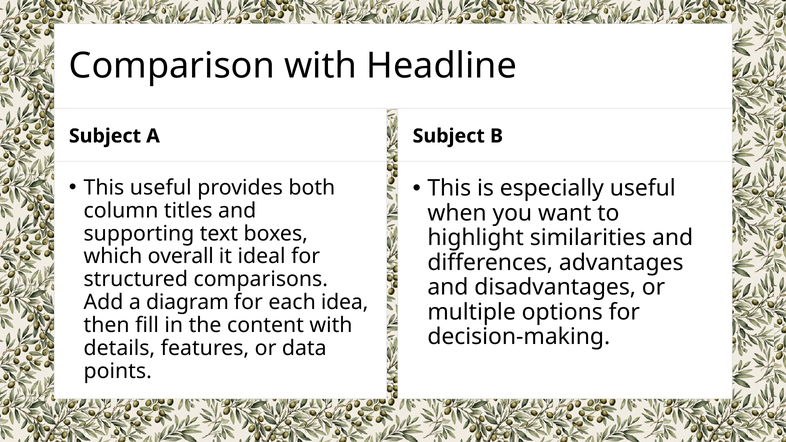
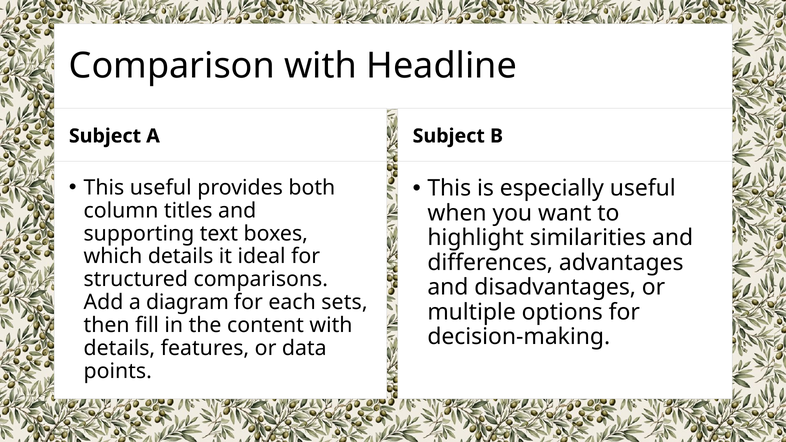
which overall: overall -> details (181, 257)
idea: idea -> sets (344, 302)
